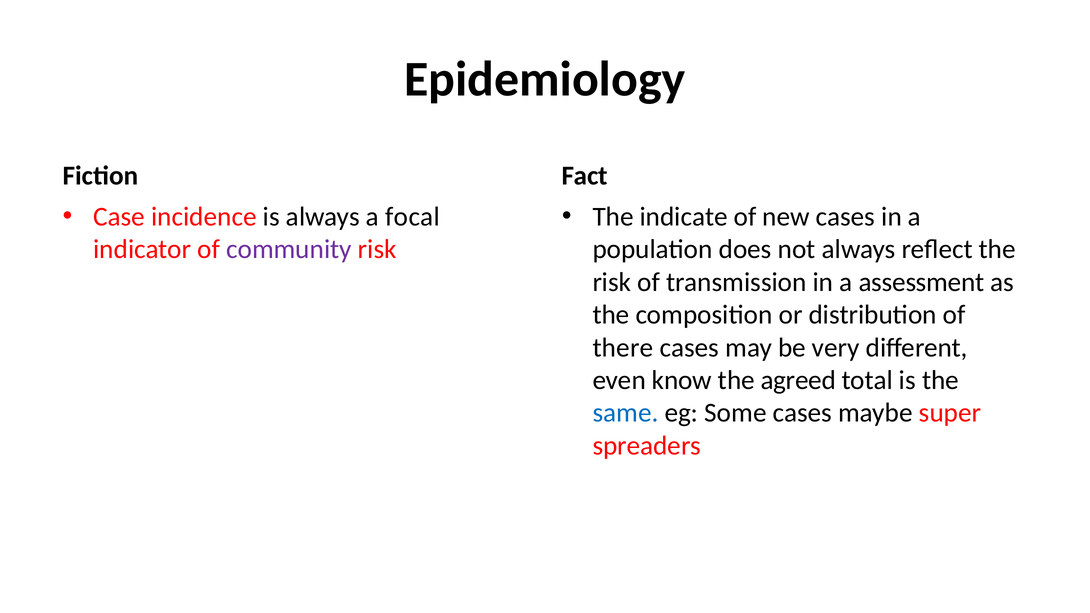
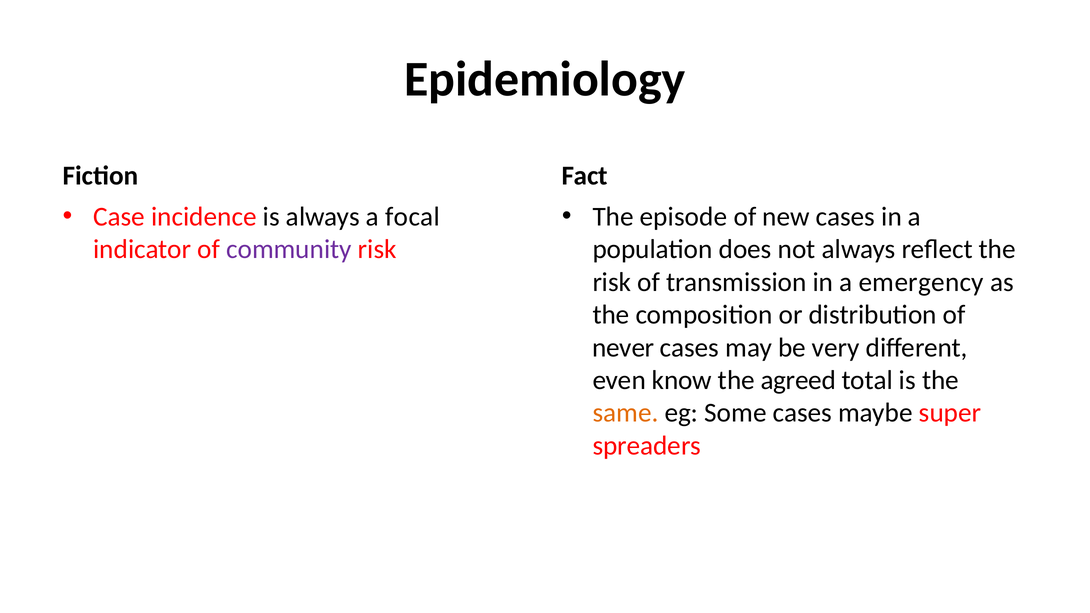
indicate: indicate -> episode (684, 217)
assessment: assessment -> emergency (921, 282)
there: there -> never (623, 348)
same colour: blue -> orange (625, 413)
